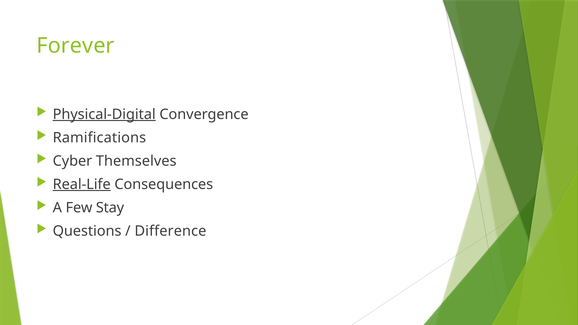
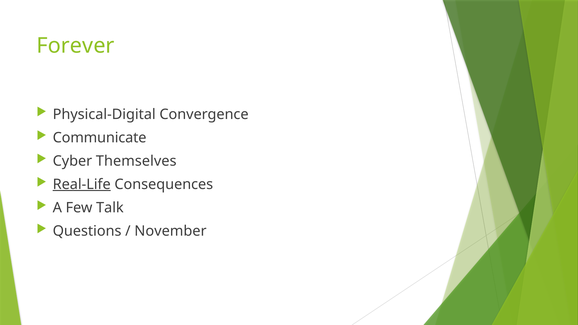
Physical-Digital underline: present -> none (104, 114)
Ramifications: Ramifications -> Communicate (100, 138)
Stay: Stay -> Talk (110, 208)
Difference: Difference -> November (171, 231)
